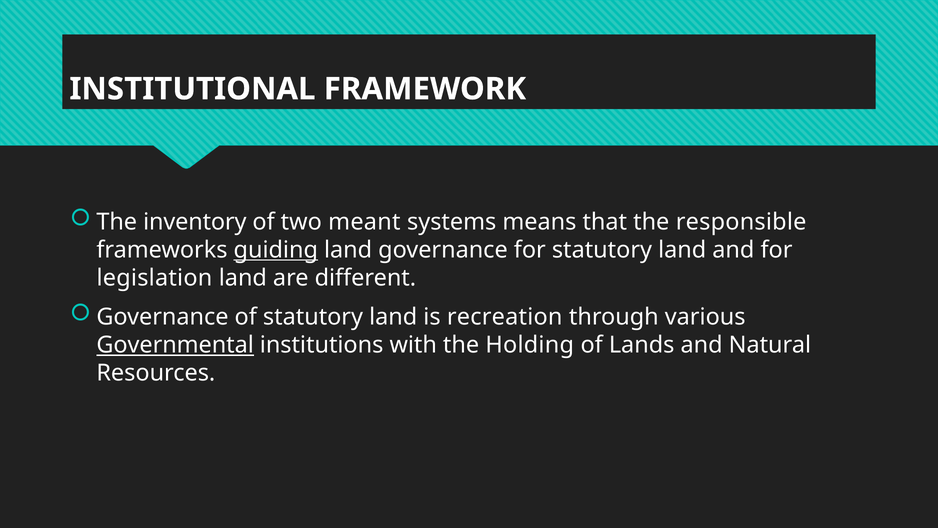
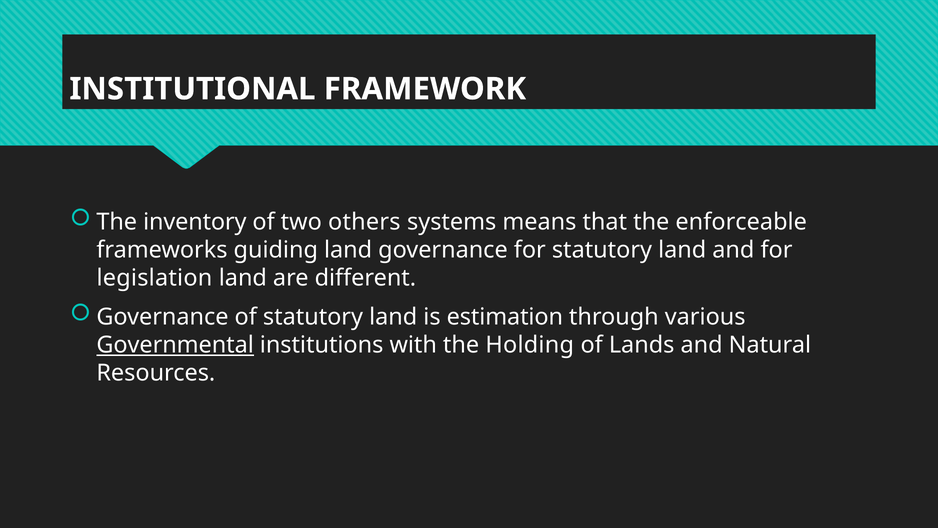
meant: meant -> others (364, 222)
responsible: responsible -> enforceable (741, 222)
guiding underline: present -> none (276, 250)
recreation: recreation -> estimation (505, 317)
